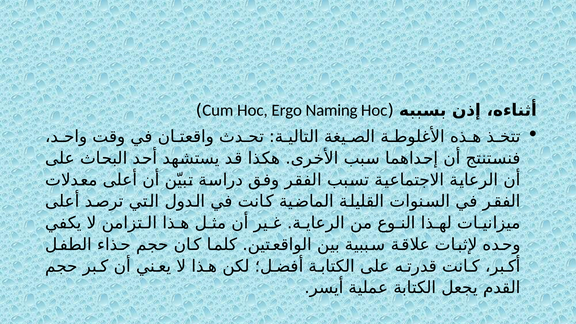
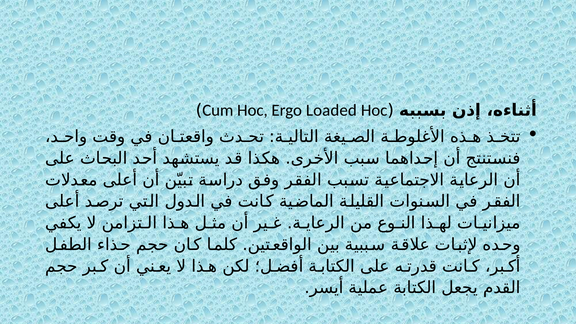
Naming: Naming -> Loaded (331, 110)
